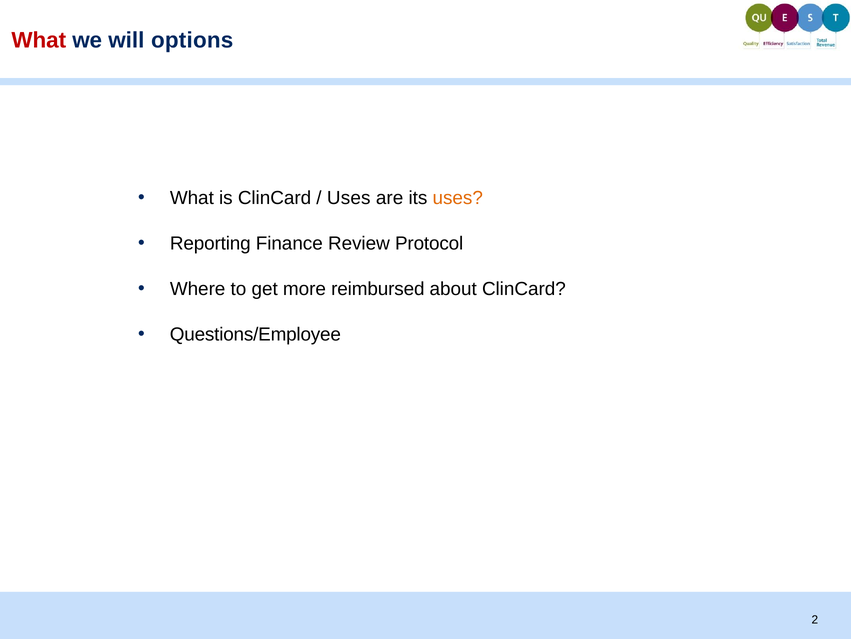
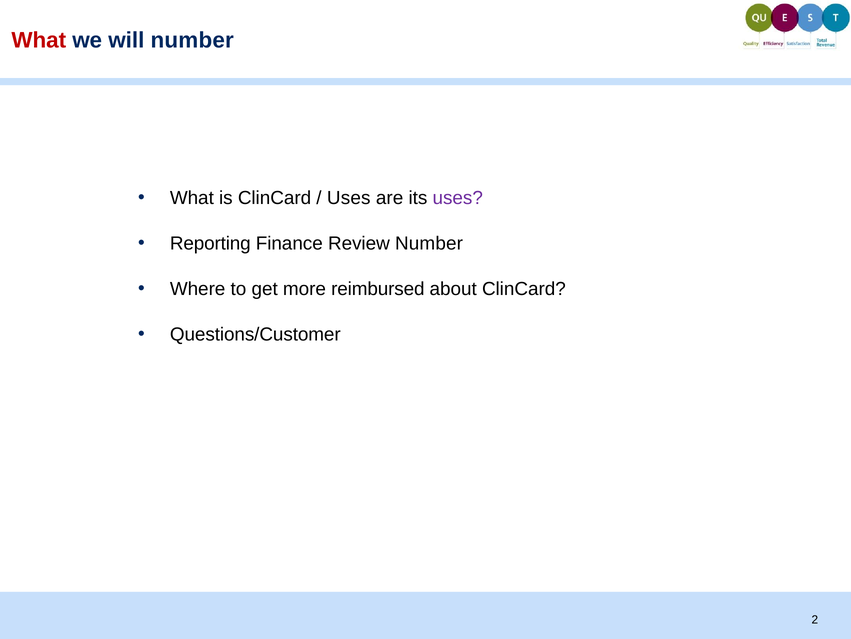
will options: options -> number (192, 40)
uses colour: orange -> purple (458, 198)
Review Protocol: Protocol -> Number (429, 243)
Questions/Employee: Questions/Employee -> Questions/Customer (255, 334)
